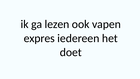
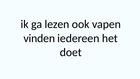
expres: expres -> vinden (39, 38)
